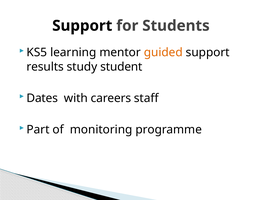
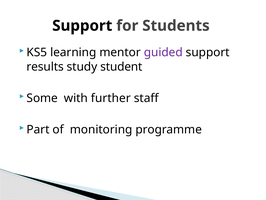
guided colour: orange -> purple (163, 52)
Dates: Dates -> Some (42, 98)
careers: careers -> further (111, 98)
